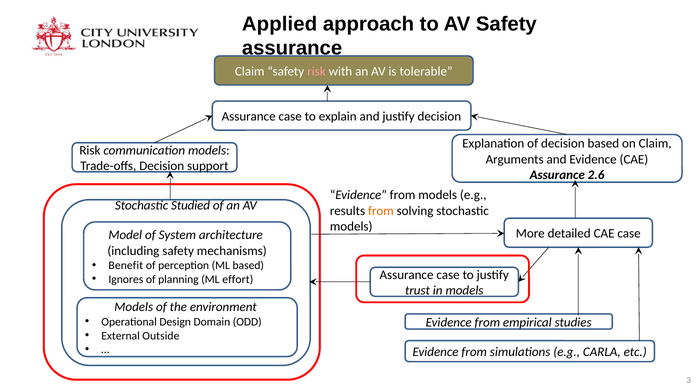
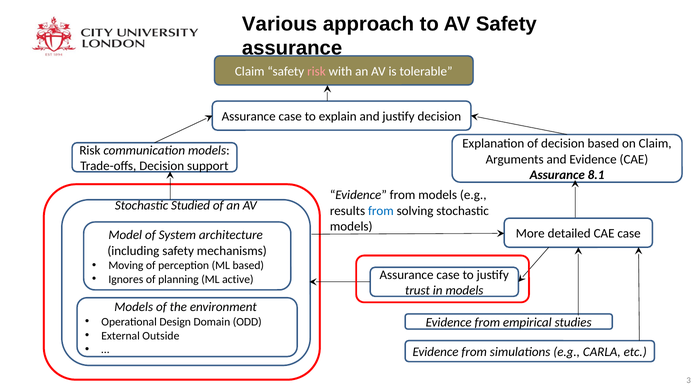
Applied: Applied -> Various (280, 24)
2.6: 2.6 -> 8.1 (596, 175)
from colour: orange -> blue (381, 211)
Benefit: Benefit -> Moving (126, 266)
effort: effort -> active (238, 280)
